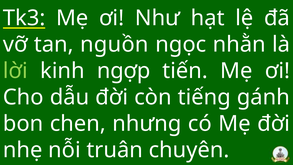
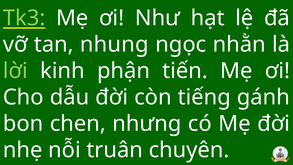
Tk3 colour: white -> light green (24, 18)
nguồn: nguồn -> nhung (114, 44)
ngợp: ngợp -> phận (124, 71)
